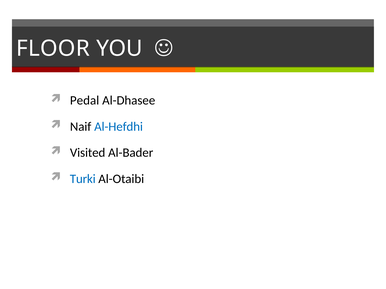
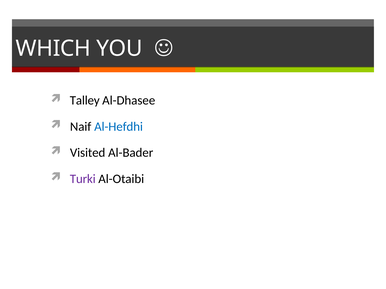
FLOOR: FLOOR -> WHICH (53, 49)
Pedal: Pedal -> Talley (85, 101)
Turki colour: blue -> purple (83, 179)
